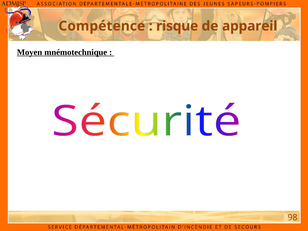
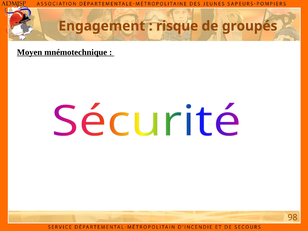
Compétence: Compétence -> Engagement (102, 26)
appareil: appareil -> groupés (250, 26)
